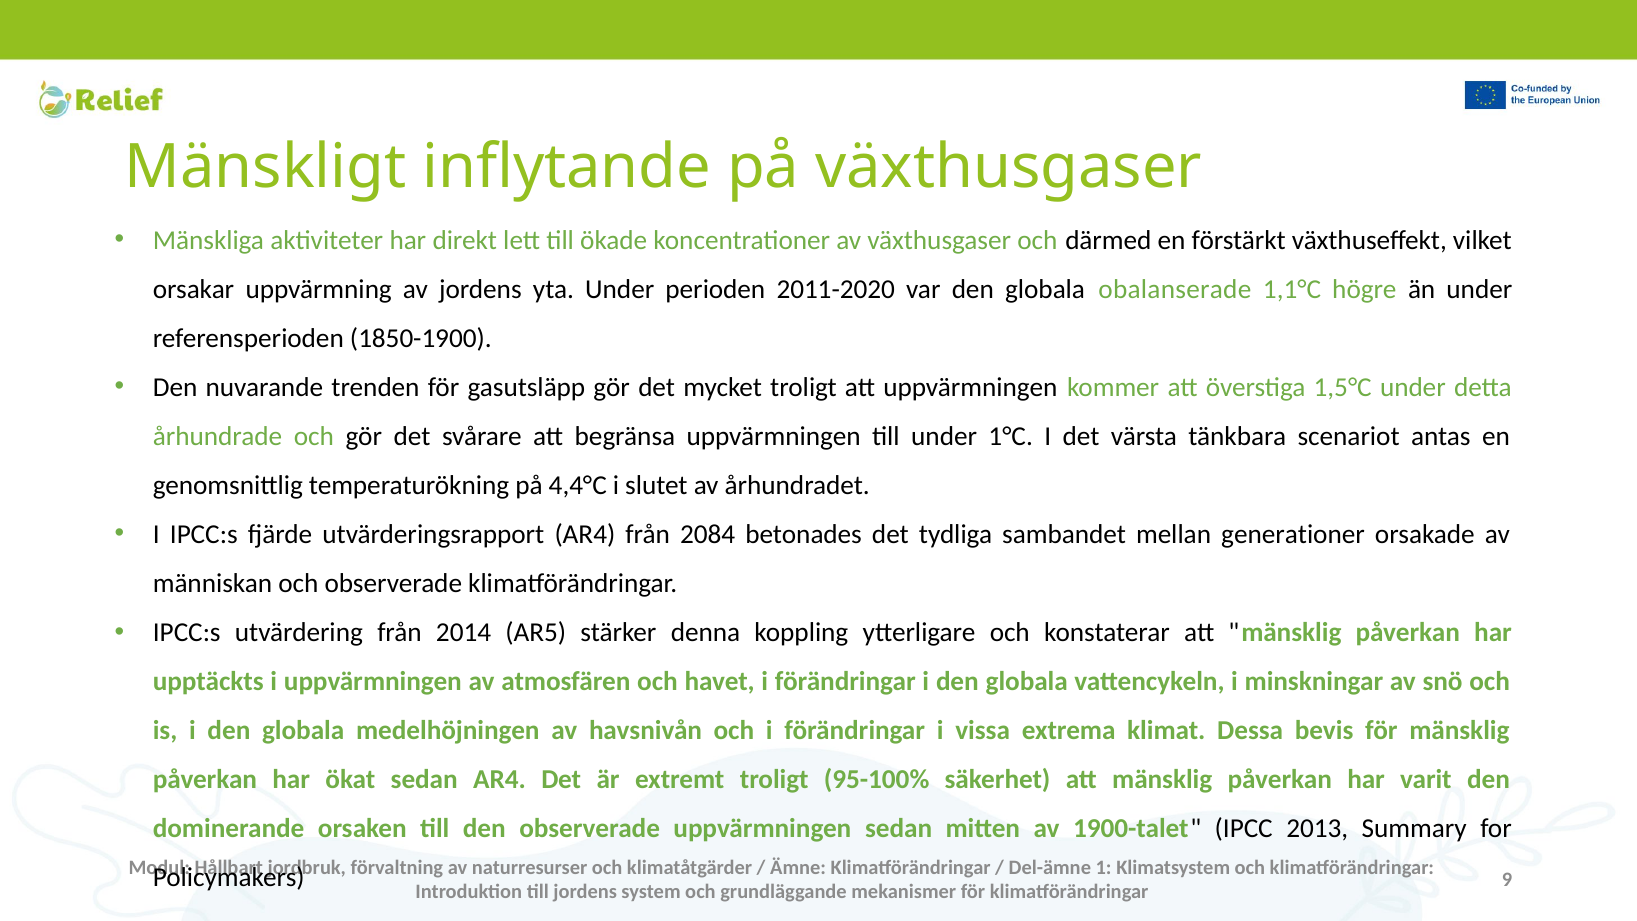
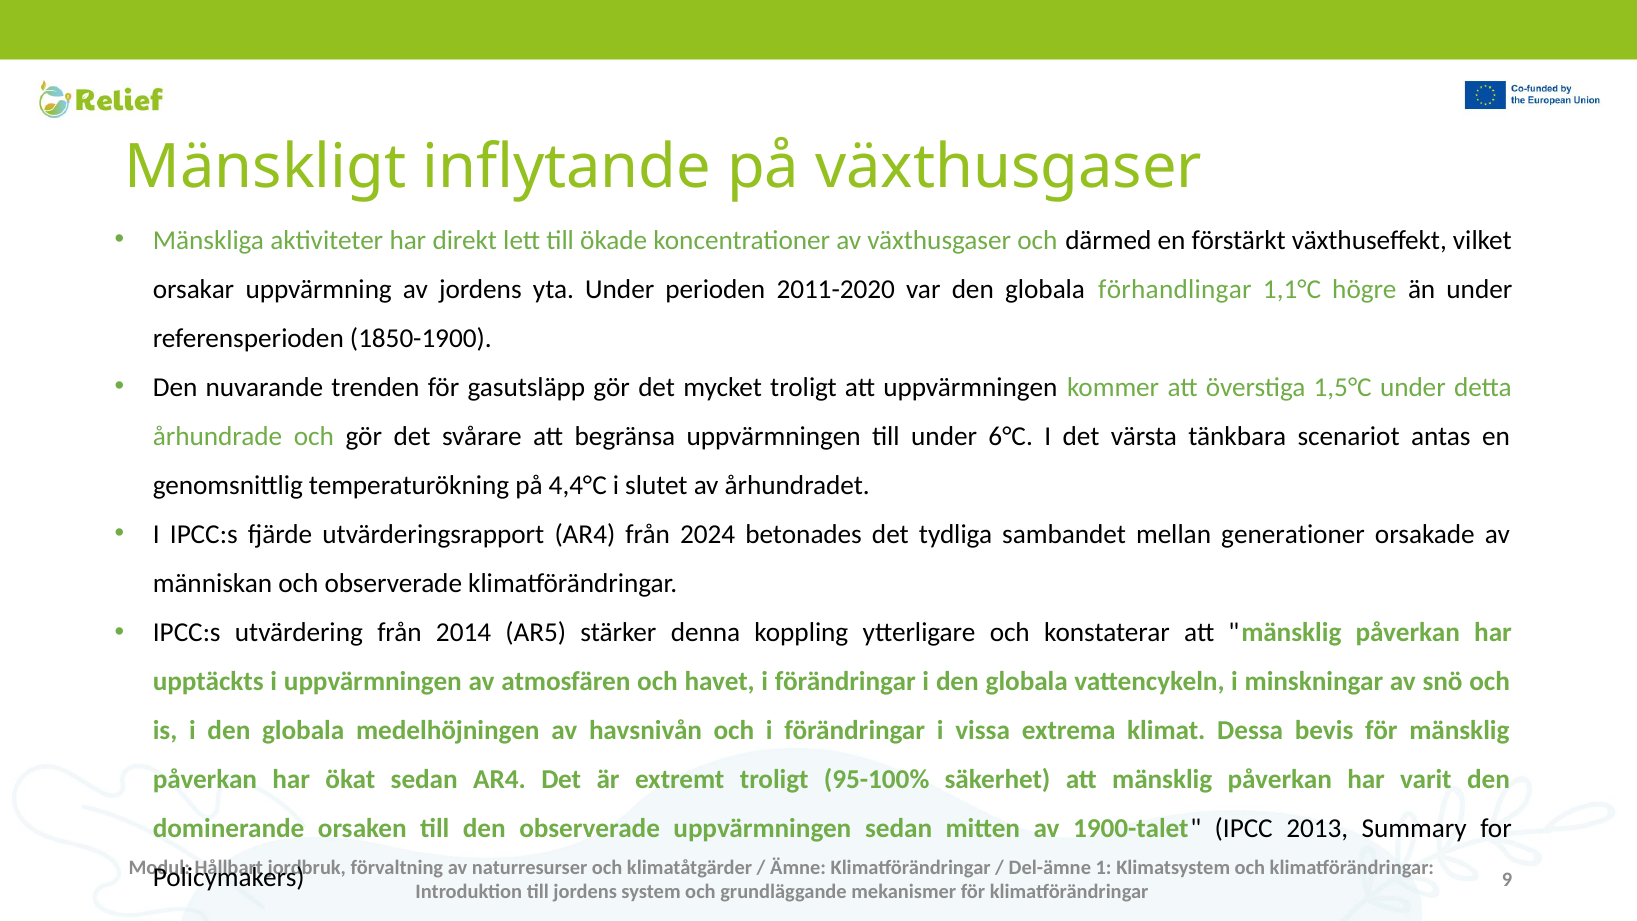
obalanserade: obalanserade -> förhandlingar (1175, 289)
1°C: 1°C -> 6°C (1011, 436)
2084: 2084 -> 2024 (708, 534)
